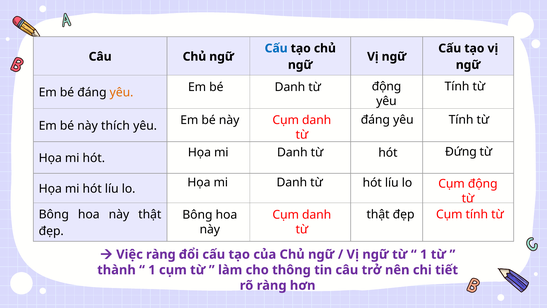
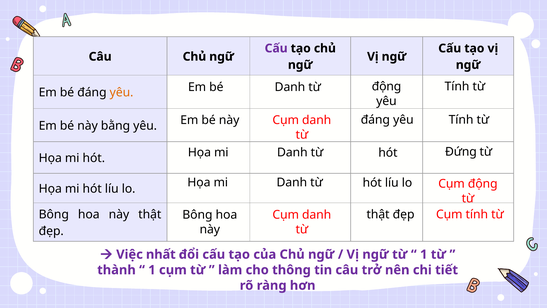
Cấu colour: blue -> purple (276, 48)
thích: thích -> bằng (116, 126)
Việc ràng: ràng -> nhất (161, 254)
